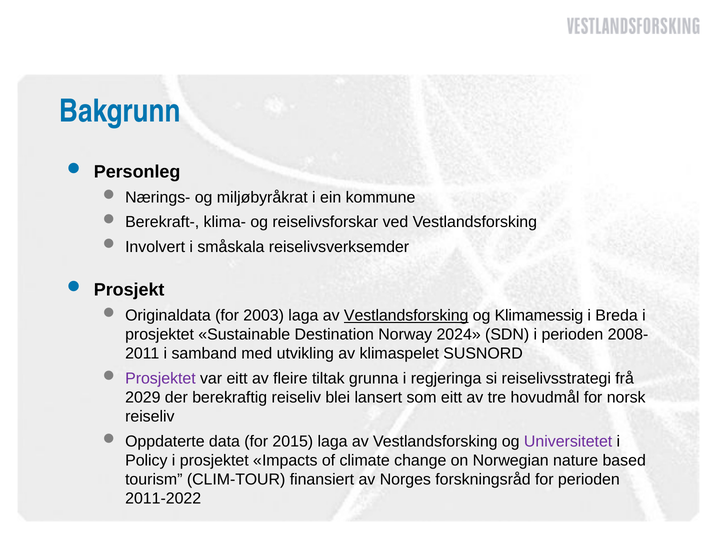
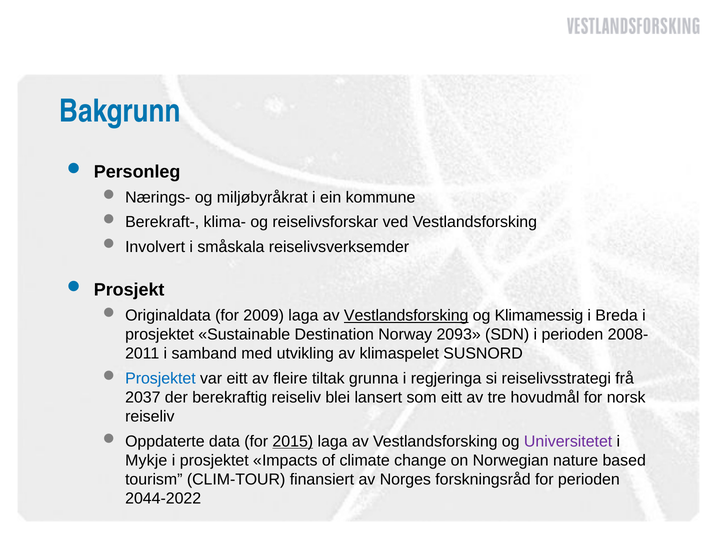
2003: 2003 -> 2009 (264, 315)
2024: 2024 -> 2093 (459, 334)
Prosjektet colour: purple -> blue (160, 378)
2029: 2029 -> 2037 (143, 397)
2015 underline: none -> present (293, 441)
Policy: Policy -> Mykje (146, 460)
2011-2022: 2011-2022 -> 2044-2022 (163, 499)
